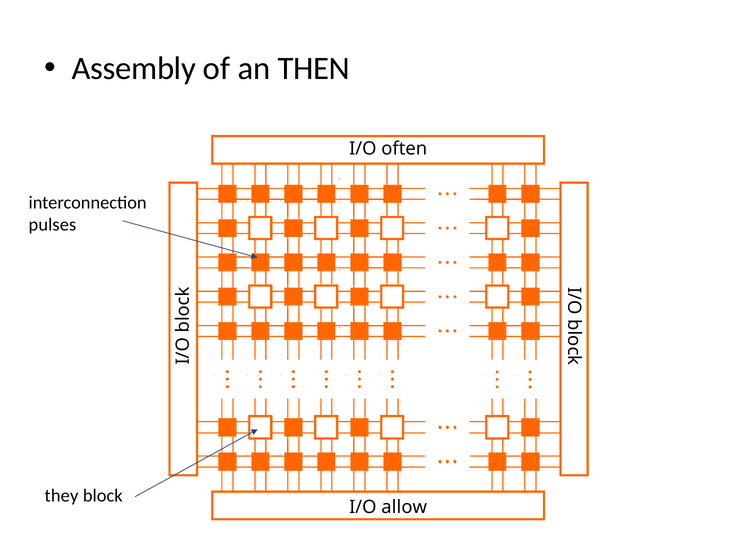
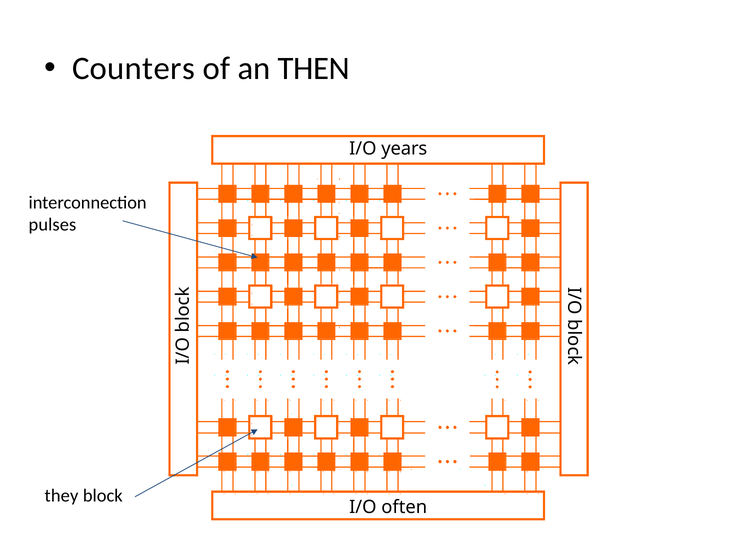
Assembly: Assembly -> Counters (133, 69)
often: often -> years (404, 149)
allow: allow -> often (404, 507)
